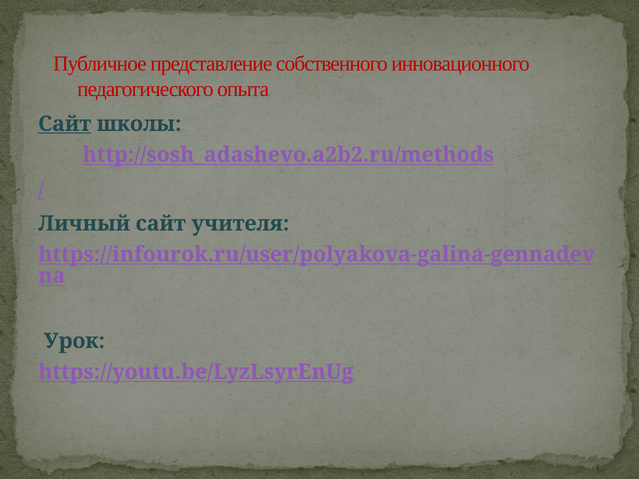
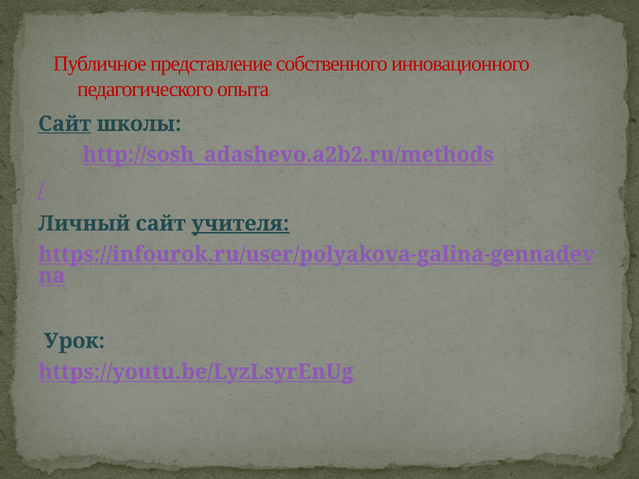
учителя underline: none -> present (240, 224)
